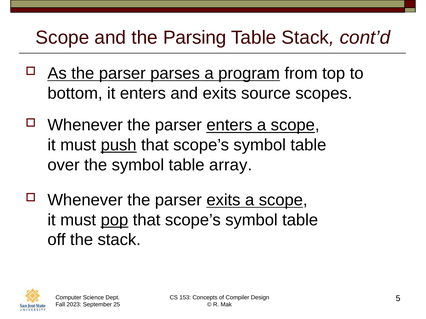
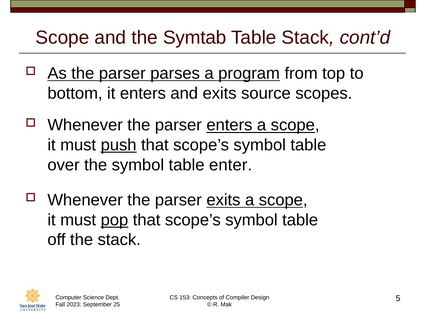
Parsing: Parsing -> Symtab (195, 38)
array: array -> enter (231, 165)
